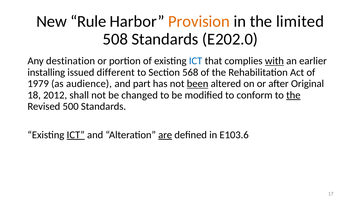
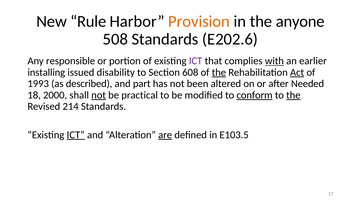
limited: limited -> anyone (300, 21)
E202.0: E202.0 -> E202.6 (230, 39)
destination: destination -> responsible (71, 61)
ICT colour: blue -> purple (196, 61)
different: different -> disability (116, 72)
568: 568 -> 608 (190, 72)
the underline: none -> present (219, 72)
Act underline: none -> present (297, 72)
1979: 1979 -> 1993 (38, 84)
audience: audience -> described (89, 84)
been underline: present -> none (198, 84)
Original: Original -> Needed (308, 84)
2012: 2012 -> 2000 (55, 95)
not underline: none -> present (99, 95)
changed: changed -> practical (140, 95)
conform underline: none -> present (255, 95)
500: 500 -> 214 (71, 107)
E103.6: E103.6 -> E103.5 (234, 135)
